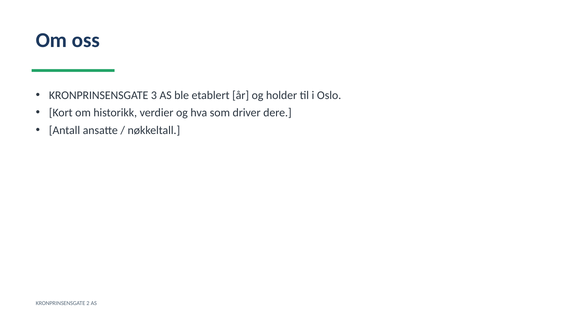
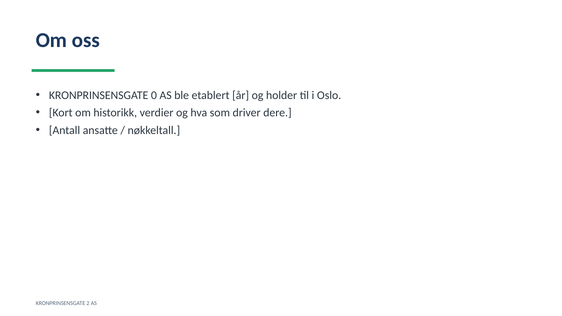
3: 3 -> 0 (154, 95)
